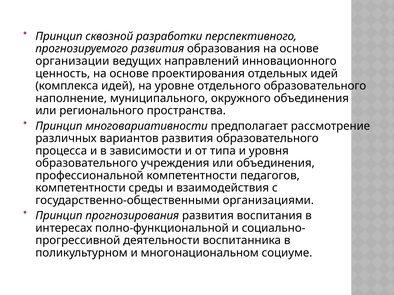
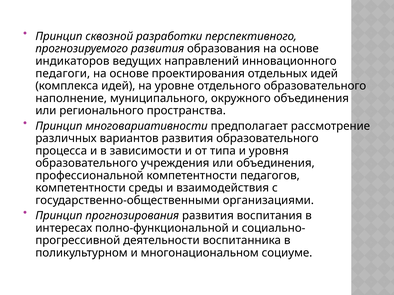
организации: организации -> индикаторов (72, 61)
ценность: ценность -> педагоги (63, 74)
